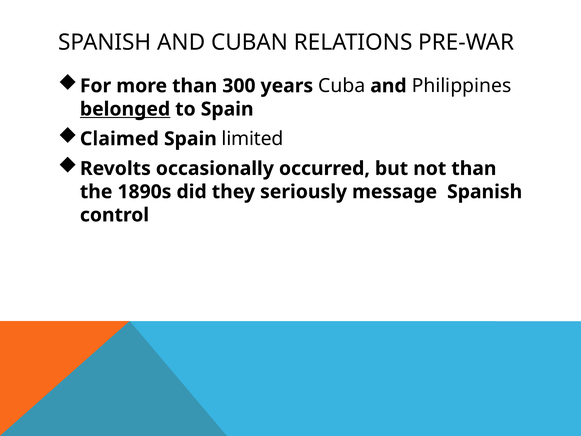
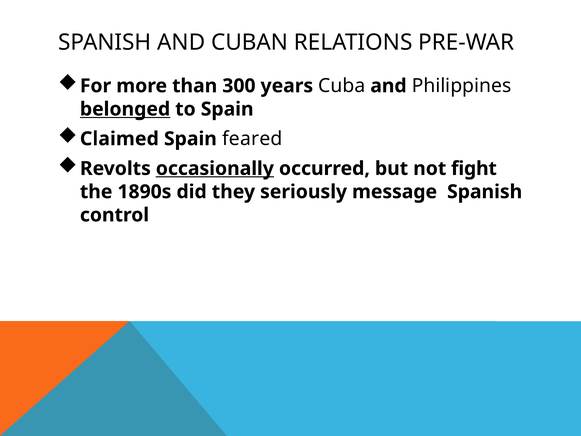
limited: limited -> feared (252, 139)
occasionally underline: none -> present (215, 168)
not than: than -> fight (474, 168)
